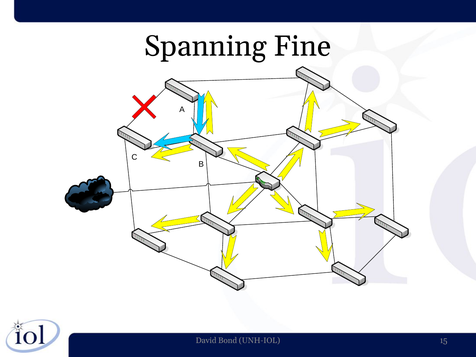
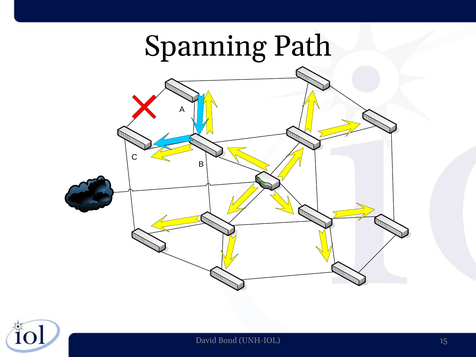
Fine: Fine -> Path (303, 46)
